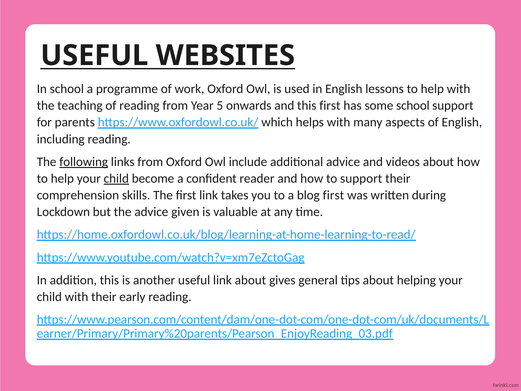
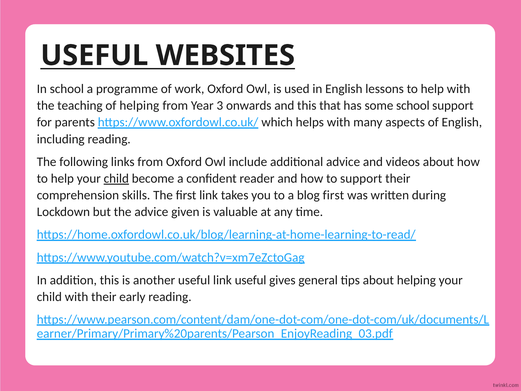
of reading: reading -> helping (139, 106)
5: 5 -> 3 (220, 106)
this first: first -> that (330, 106)
following underline: present -> none (84, 162)
link about: about -> useful (251, 280)
